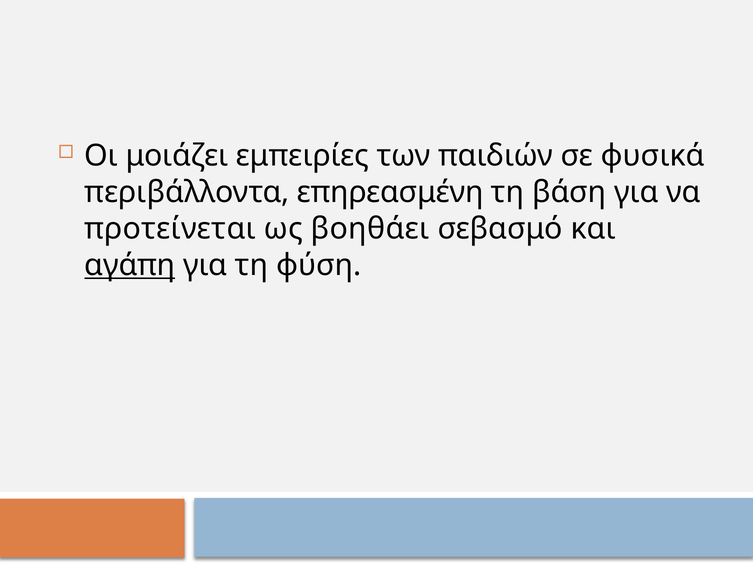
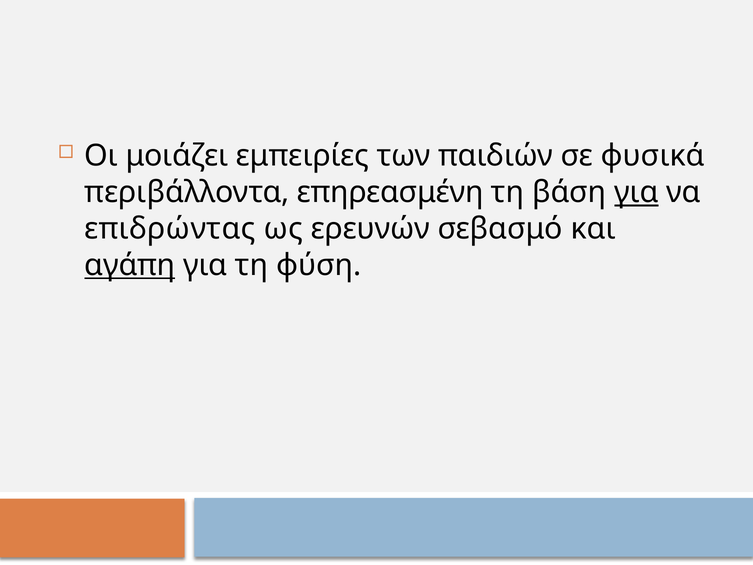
για underline: none -> present (636, 192)
προτείνεται: προτείνεται -> επιδρώντας (170, 229)
βοηθάει: βοηθάει -> ερευνών (370, 229)
